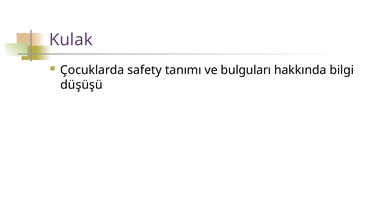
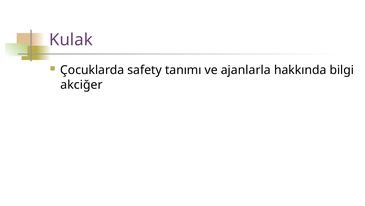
bulguları: bulguları -> ajanlarla (246, 70)
düşüşü: düşüşü -> akciğer (82, 85)
